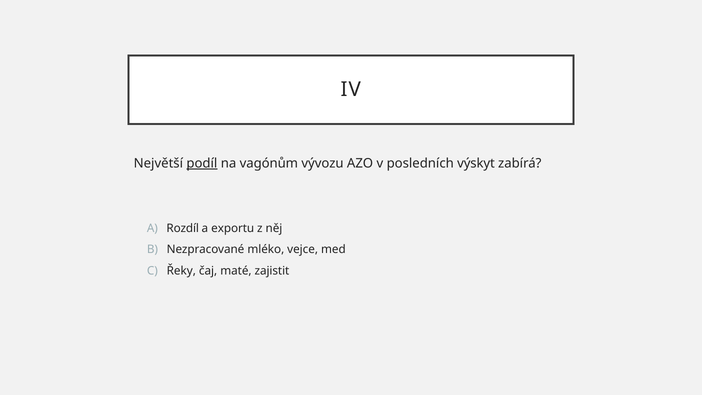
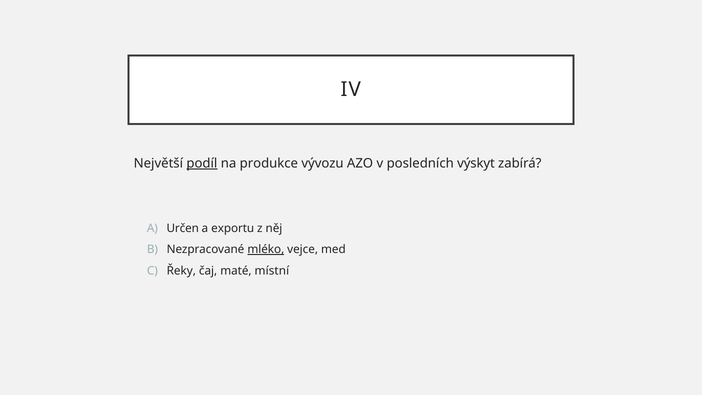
vagónům: vagónům -> produkce (269, 163)
Rozdíl: Rozdíl -> Určen (183, 228)
mléko underline: none -> present (266, 249)
zajistit: zajistit -> místní (272, 271)
